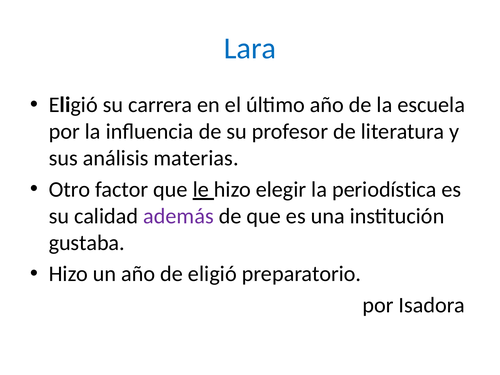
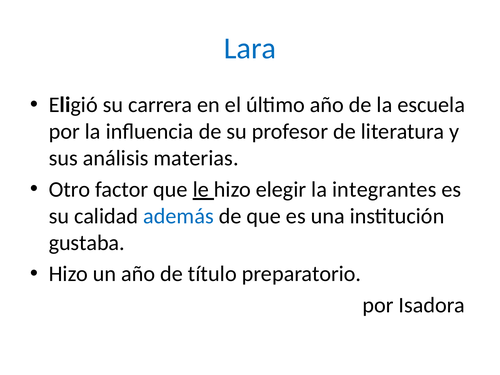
periodística: periodística -> integrantes (384, 189)
además colour: purple -> blue (178, 216)
de eligió: eligió -> título (212, 274)
